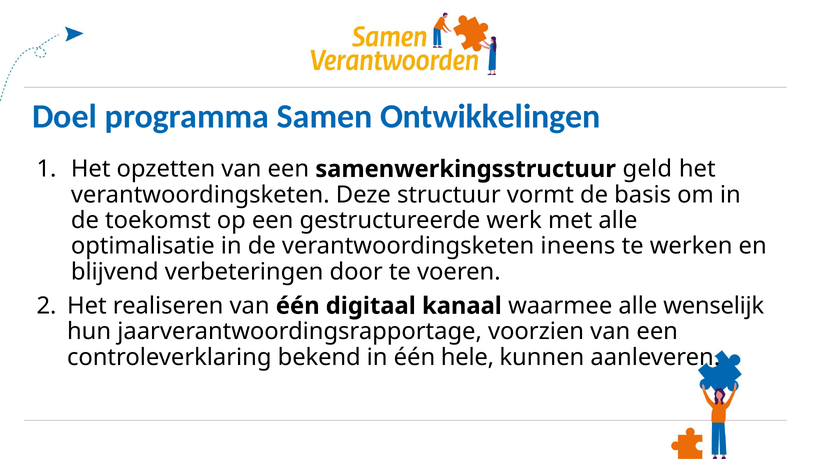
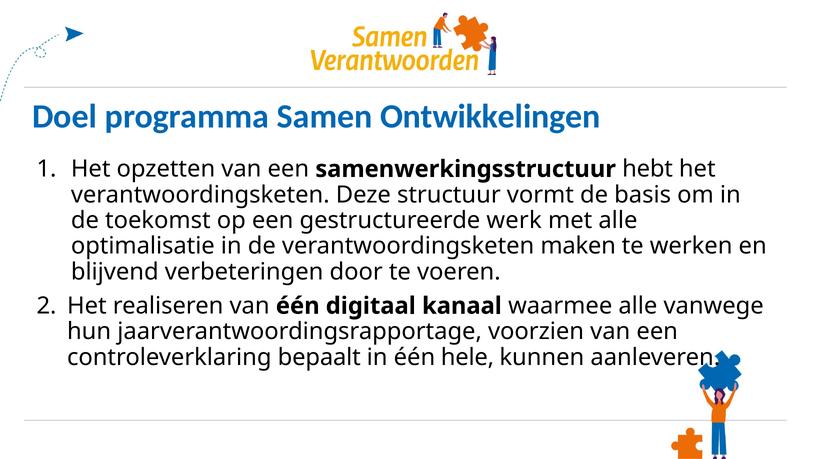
geld: geld -> hebt (648, 169)
ineens: ineens -> maken (578, 246)
wenselijk: wenselijk -> vanwege (714, 306)
bekend: bekend -> bepaalt (319, 357)
